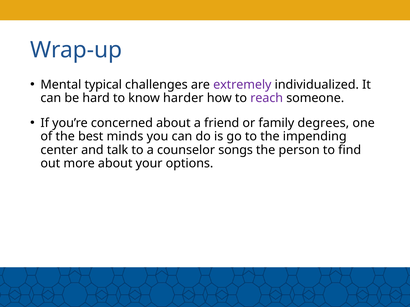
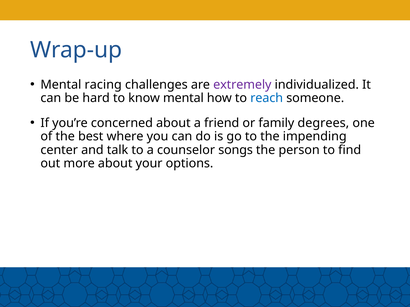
typical: typical -> racing (103, 85)
know harder: harder -> mental (183, 98)
reach colour: purple -> blue (267, 98)
minds: minds -> where (125, 137)
